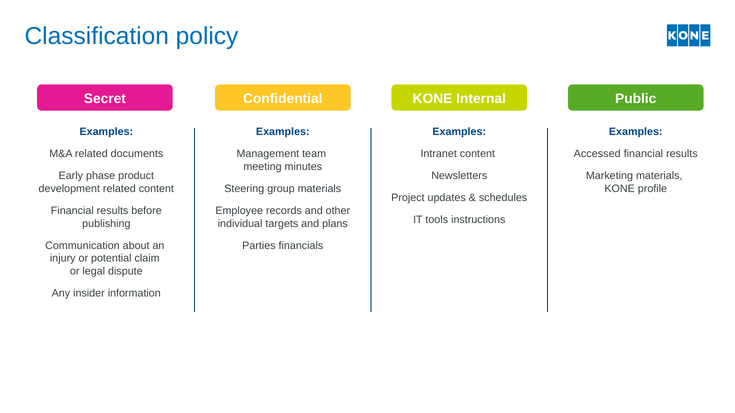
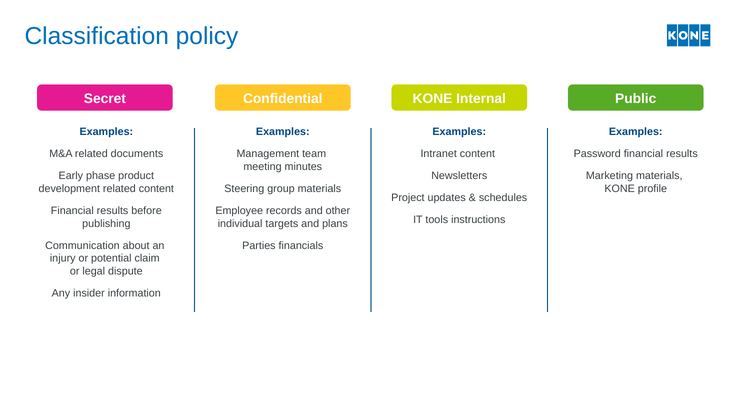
Accessed: Accessed -> Password (597, 154)
